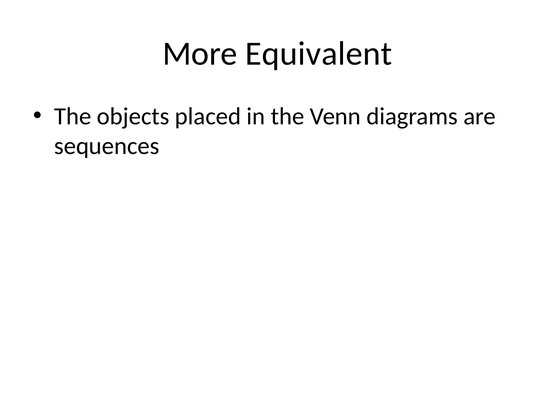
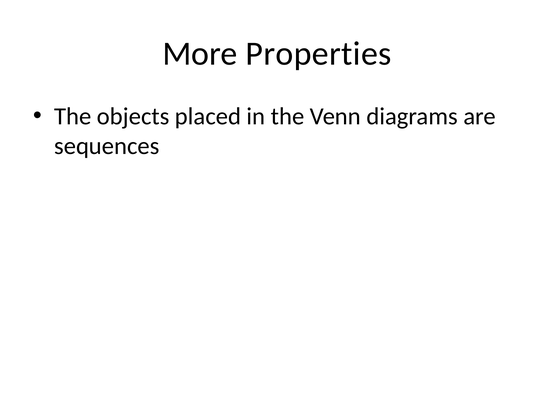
Equivalent: Equivalent -> Properties (319, 54)
